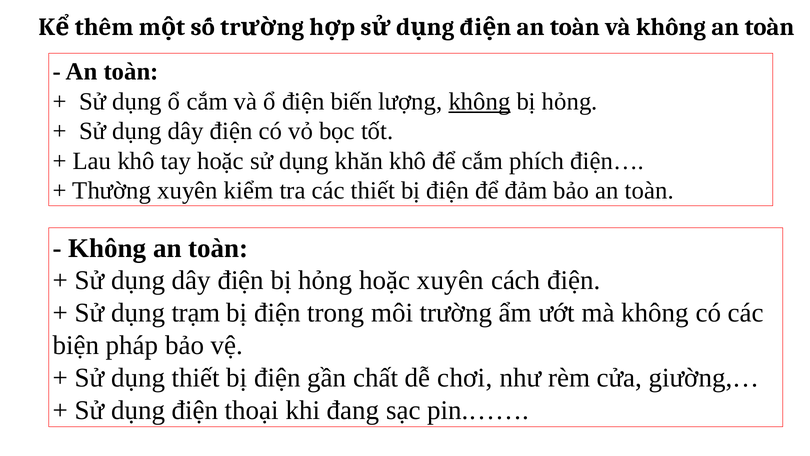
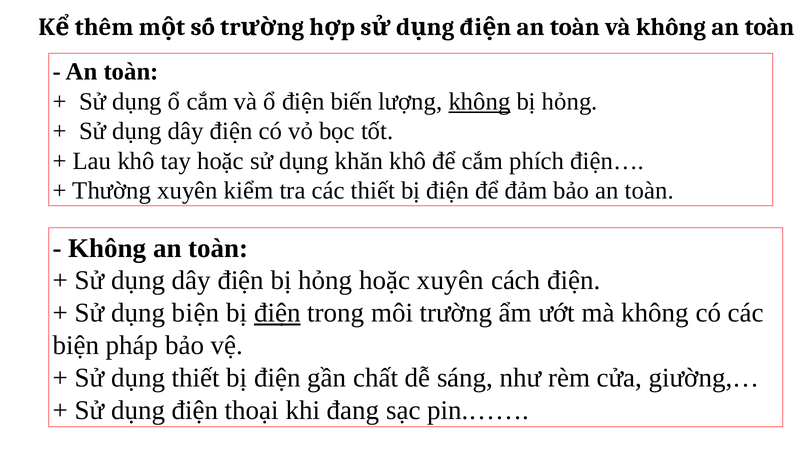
dụng trạm: trạm -> biện (196, 313)
điện underline: none -> present (277, 313)
chơi: chơi -> sáng (465, 377)
